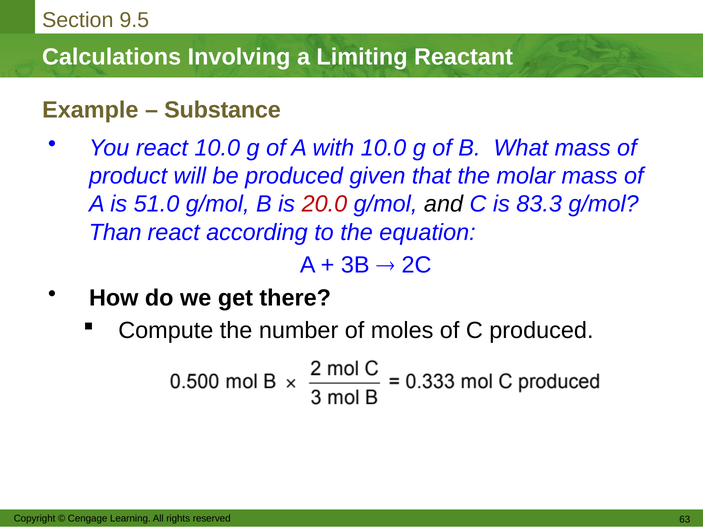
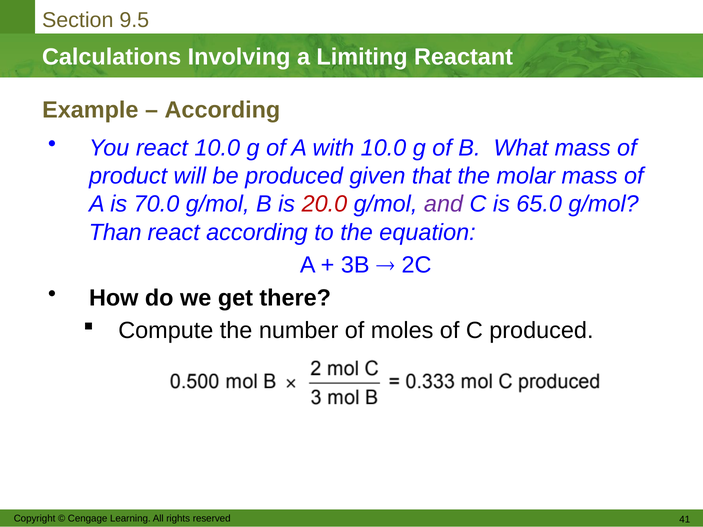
Substance: Substance -> According (222, 110)
51.0: 51.0 -> 70.0 (156, 204)
and colour: black -> purple (444, 204)
83.3: 83.3 -> 65.0 (539, 204)
63: 63 -> 41 (685, 520)
